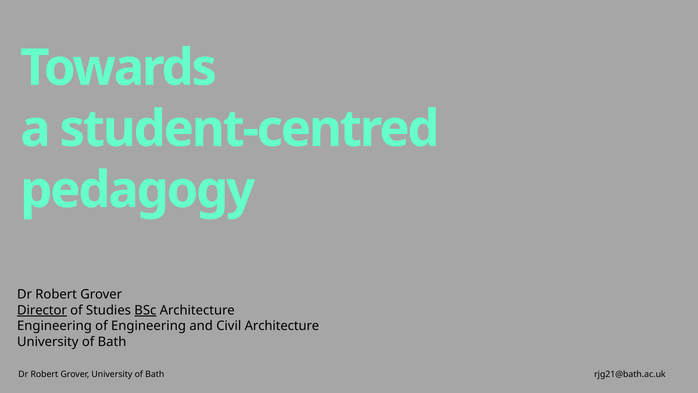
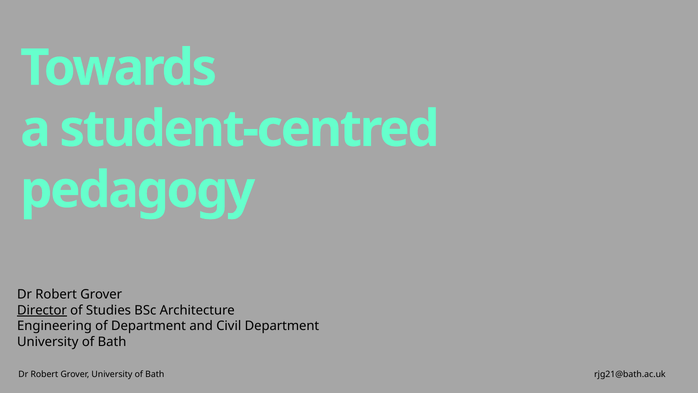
BSc underline: present -> none (145, 310)
of Engineering: Engineering -> Department (148, 326)
Civil Architecture: Architecture -> Department (282, 326)
